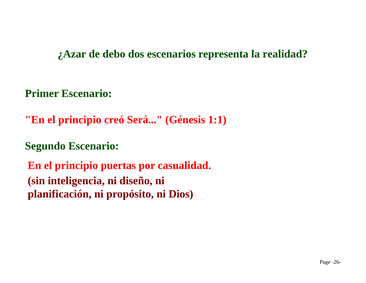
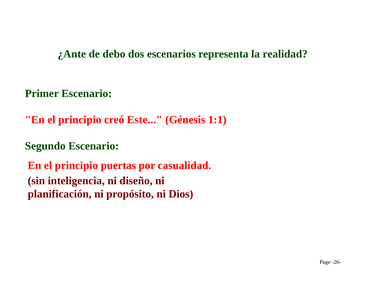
¿Azar: ¿Azar -> ¿Ante (72, 54)
Será: Será -> Este (145, 120)
